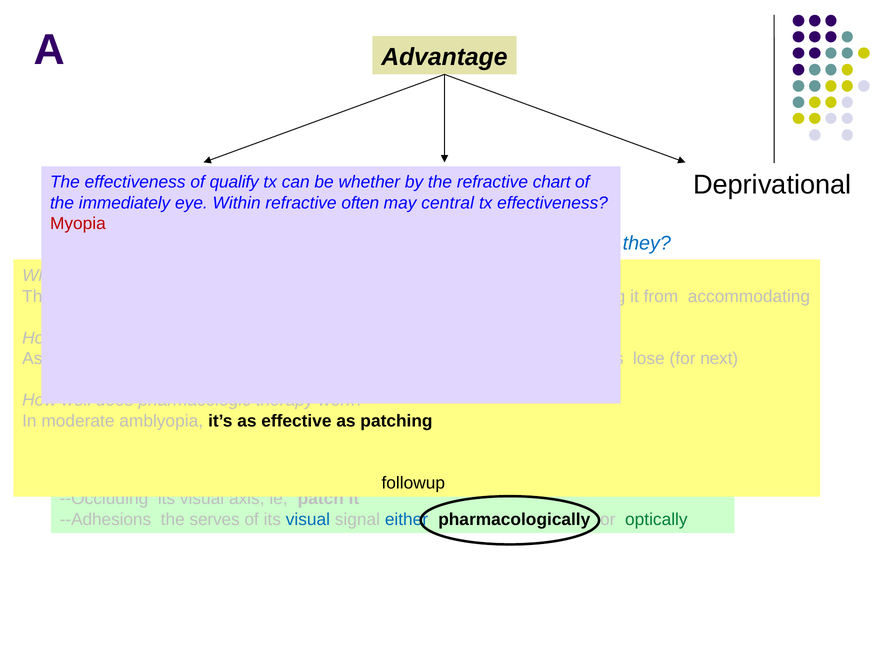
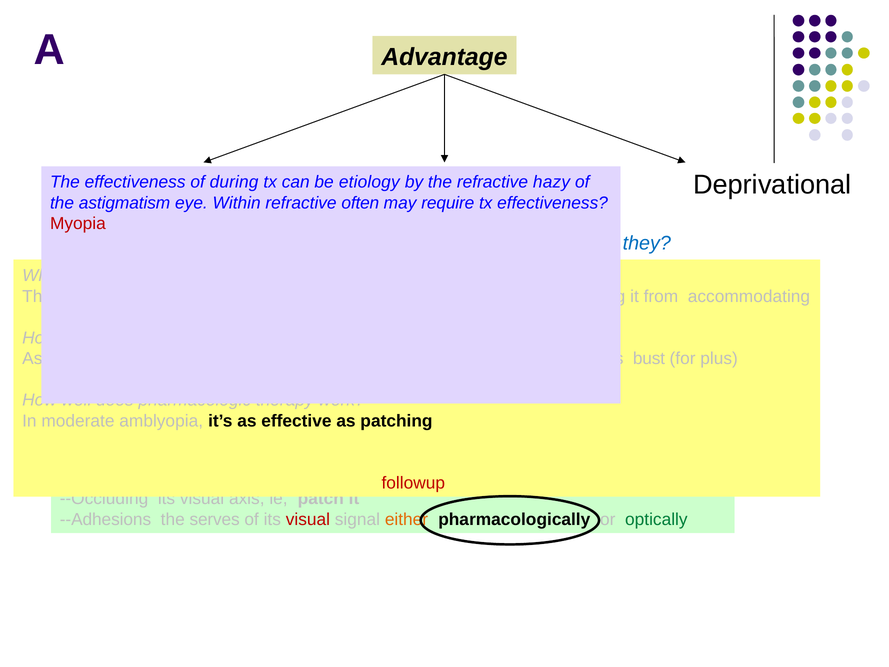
of qualify: qualify -> during (234, 182)
whether: whether -> etiology (369, 182)
chart: chart -> hazy (552, 182)
immediately: immediately -> astigmatism (125, 203)
may central: central -> require (448, 203)
lose: lose -> bust (649, 359)
next: next -> plus (719, 359)
followup colour: black -> red (413, 483)
visual colour: blue -> red (308, 519)
either colour: blue -> orange (406, 519)
